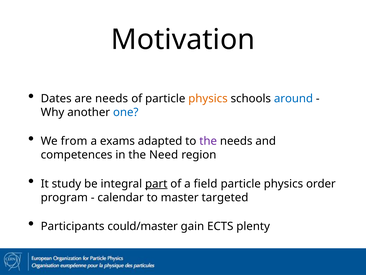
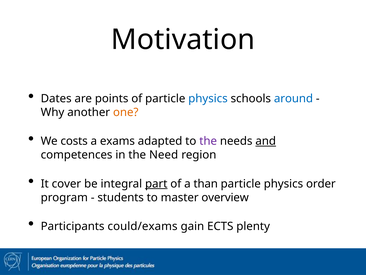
are needs: needs -> points (112, 98)
physics colour: orange -> blue (208, 98)
one colour: blue -> orange (126, 112)
from: from -> costs (74, 141)
and underline: none -> present (266, 141)
study: study -> cover (66, 183)
field: field -> than (206, 183)
calendar: calendar -> students (121, 197)
targeted: targeted -> overview (225, 197)
could/master: could/master -> could/exams (143, 226)
